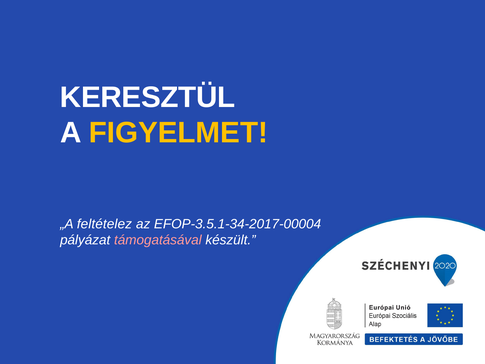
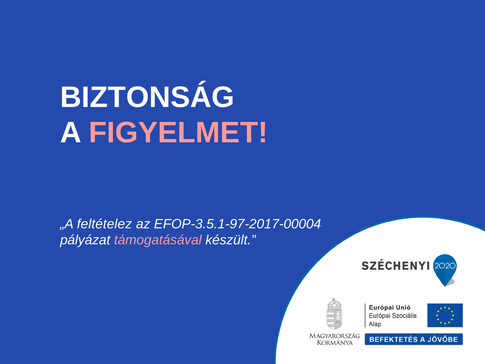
KERESZTÜL: KERESZTÜL -> BIZTONSÁG (147, 97)
FIGYELMET colour: yellow -> pink (178, 133)
EFOP-3.5.1-34-2017-00004: EFOP-3.5.1-34-2017-00004 -> EFOP-3.5.1-97-2017-00004 (238, 224)
